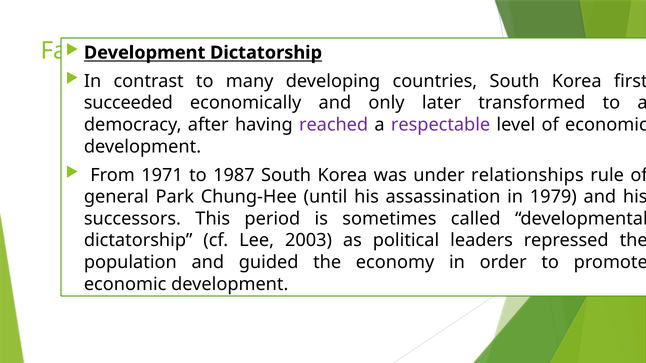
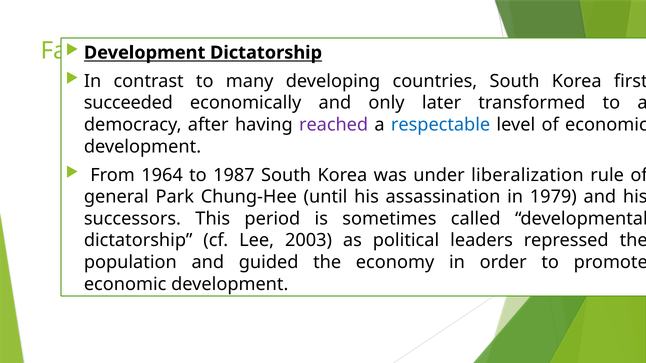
respectable colour: purple -> blue (441, 125)
1971: 1971 -> 1964 (162, 175)
relationships: relationships -> liberalization (527, 175)
